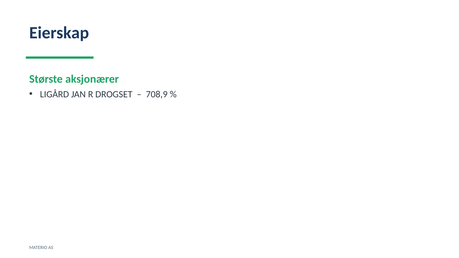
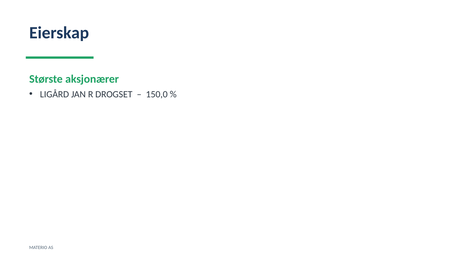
708,9: 708,9 -> 150,0 (157, 94)
